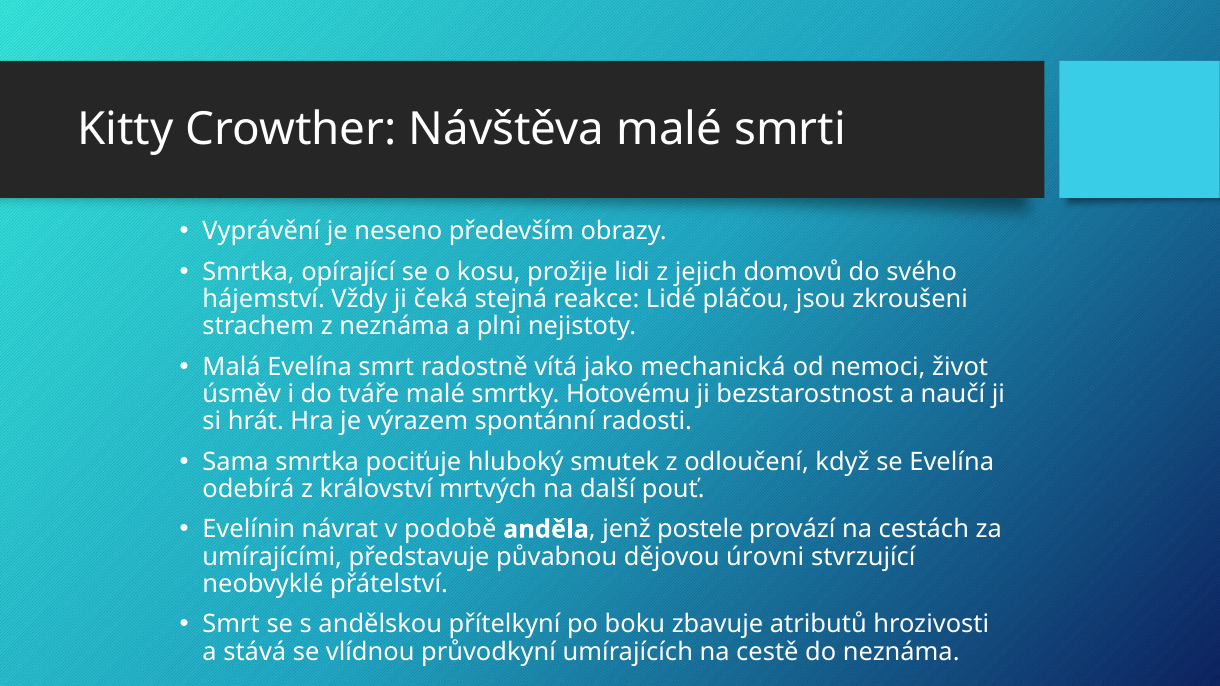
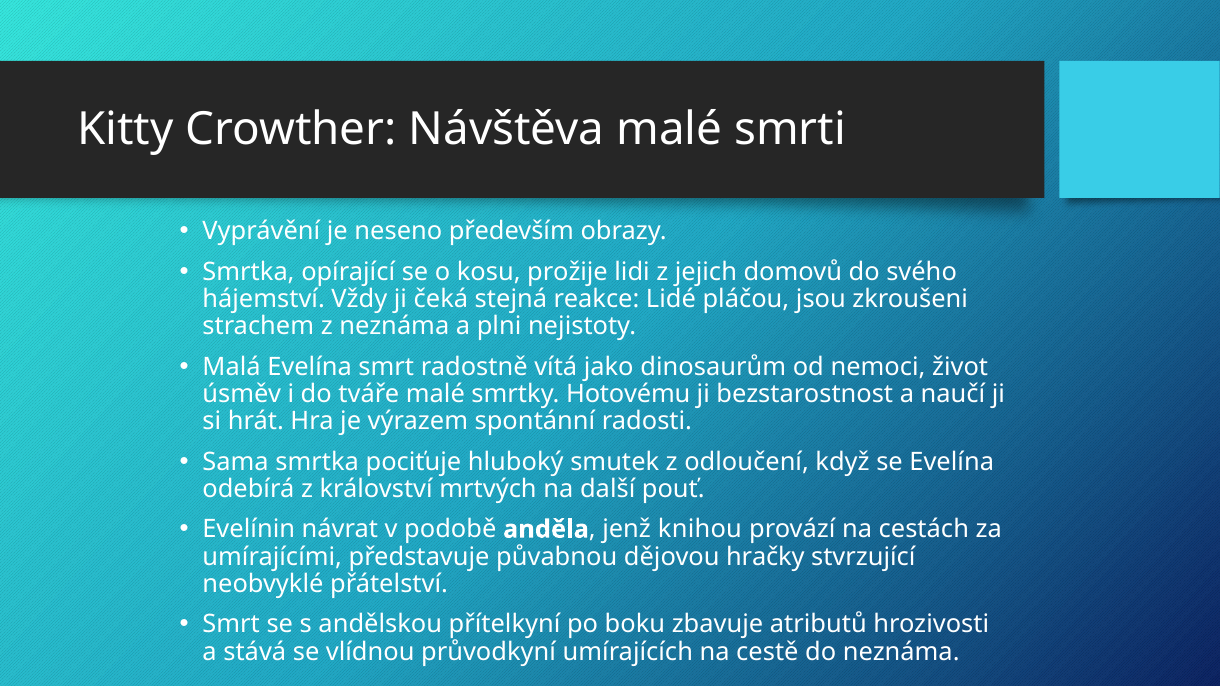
mechanická: mechanická -> dinosaurům (713, 367)
postele: postele -> knihou (700, 530)
úrovni: úrovni -> hračky (765, 557)
